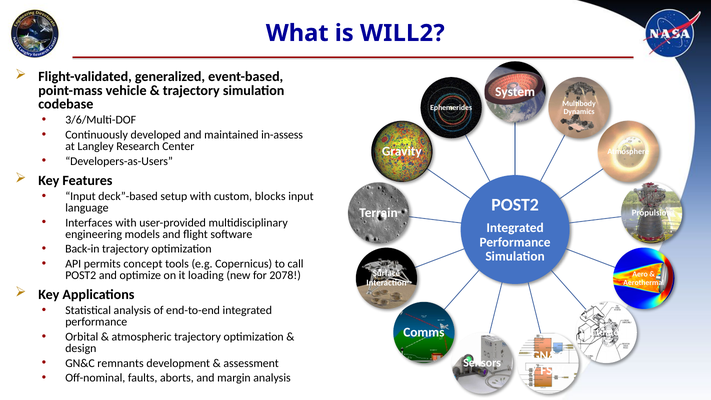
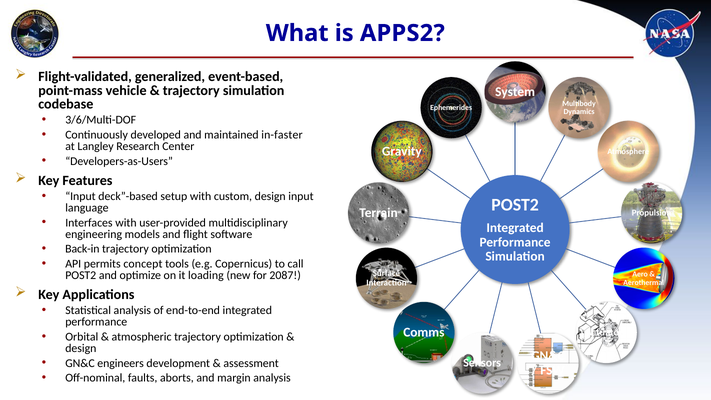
WILL2: WILL2 -> APPS2 (402, 33)
in-assess: in-assess -> in-faster (282, 135)
custom blocks: blocks -> design (270, 196)
2078: 2078 -> 2087 (285, 275)
remnants: remnants -> engineers (121, 363)
